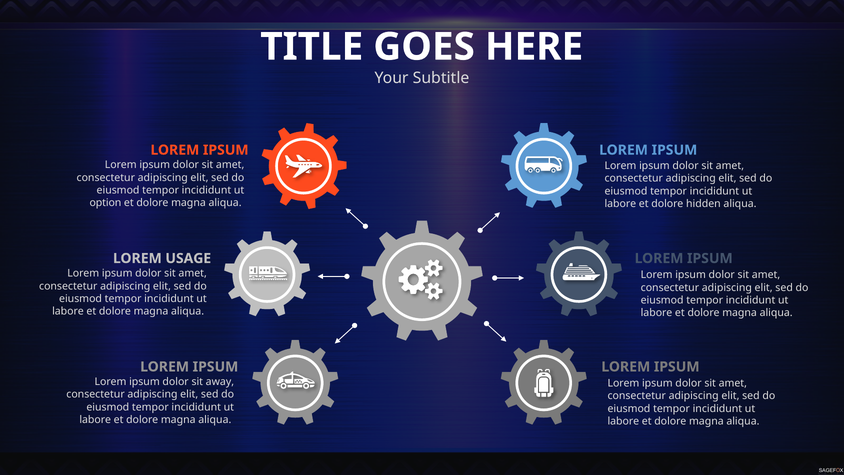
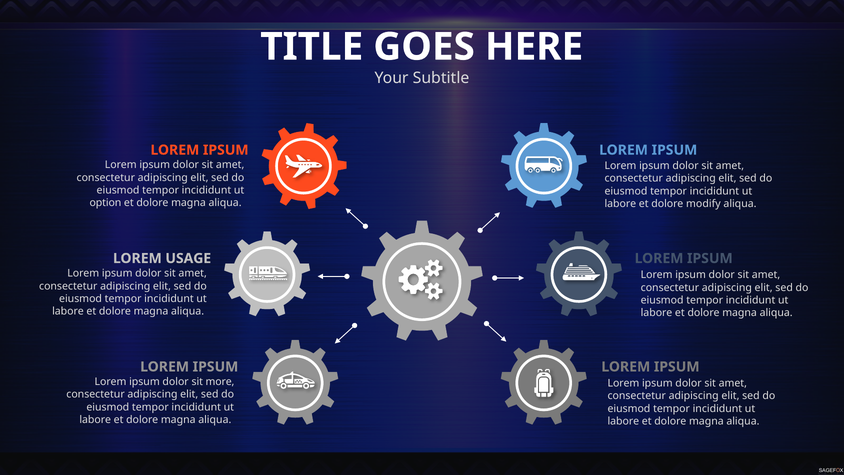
hidden: hidden -> modify (703, 204)
away: away -> more (220, 382)
